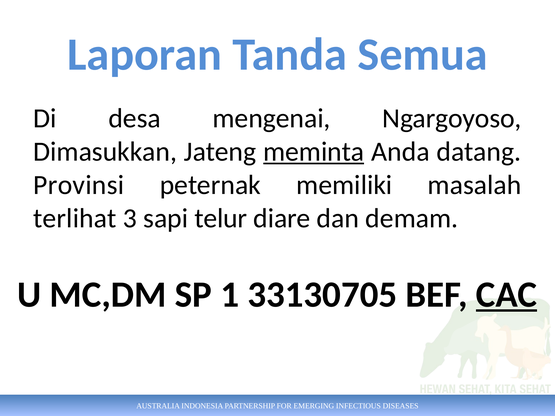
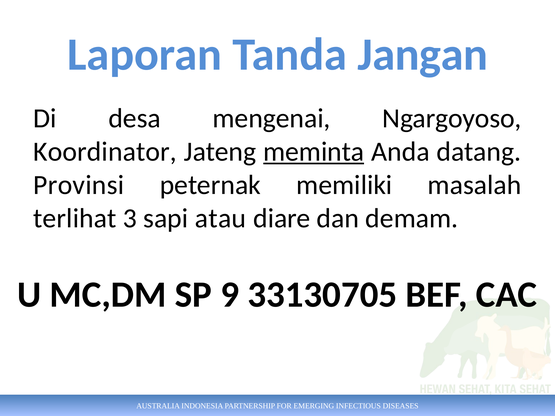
Semua: Semua -> Jangan (423, 55)
Dimasukkan: Dimasukkan -> Koordinator (105, 152)
telur: telur -> atau (221, 218)
1: 1 -> 9 (230, 295)
CAC underline: present -> none (507, 295)
